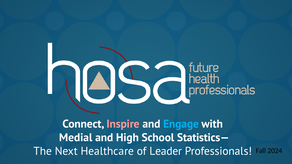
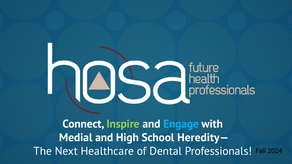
Inspire colour: pink -> light green (123, 124)
Statistics—: Statistics— -> Heredity— (203, 138)
Leader: Leader -> Dental (166, 151)
